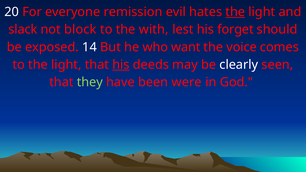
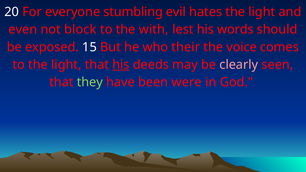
remission: remission -> stumbling (133, 12)
the underline: present -> none (235, 12)
slack: slack -> even (23, 30)
forget: forget -> words (235, 30)
14: 14 -> 15 (90, 47)
want: want -> their (186, 47)
clearly colour: white -> pink (239, 65)
